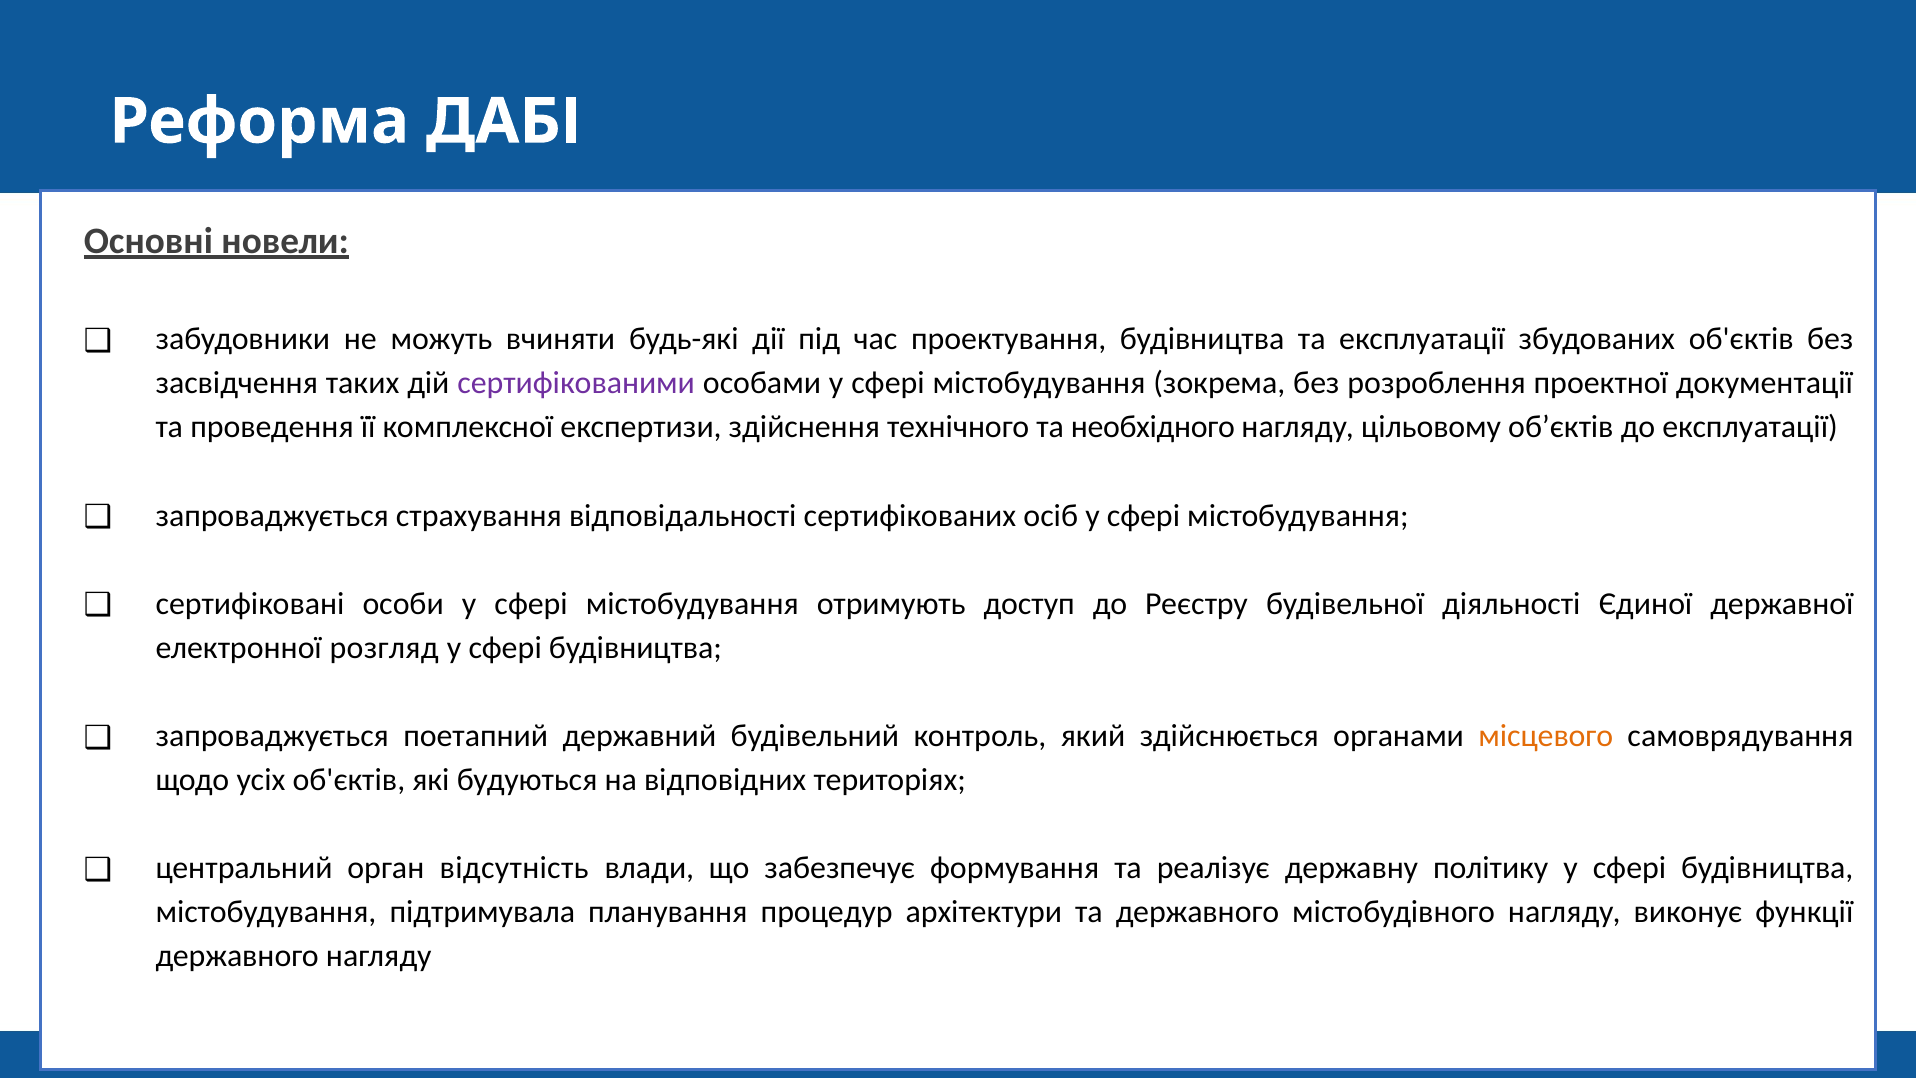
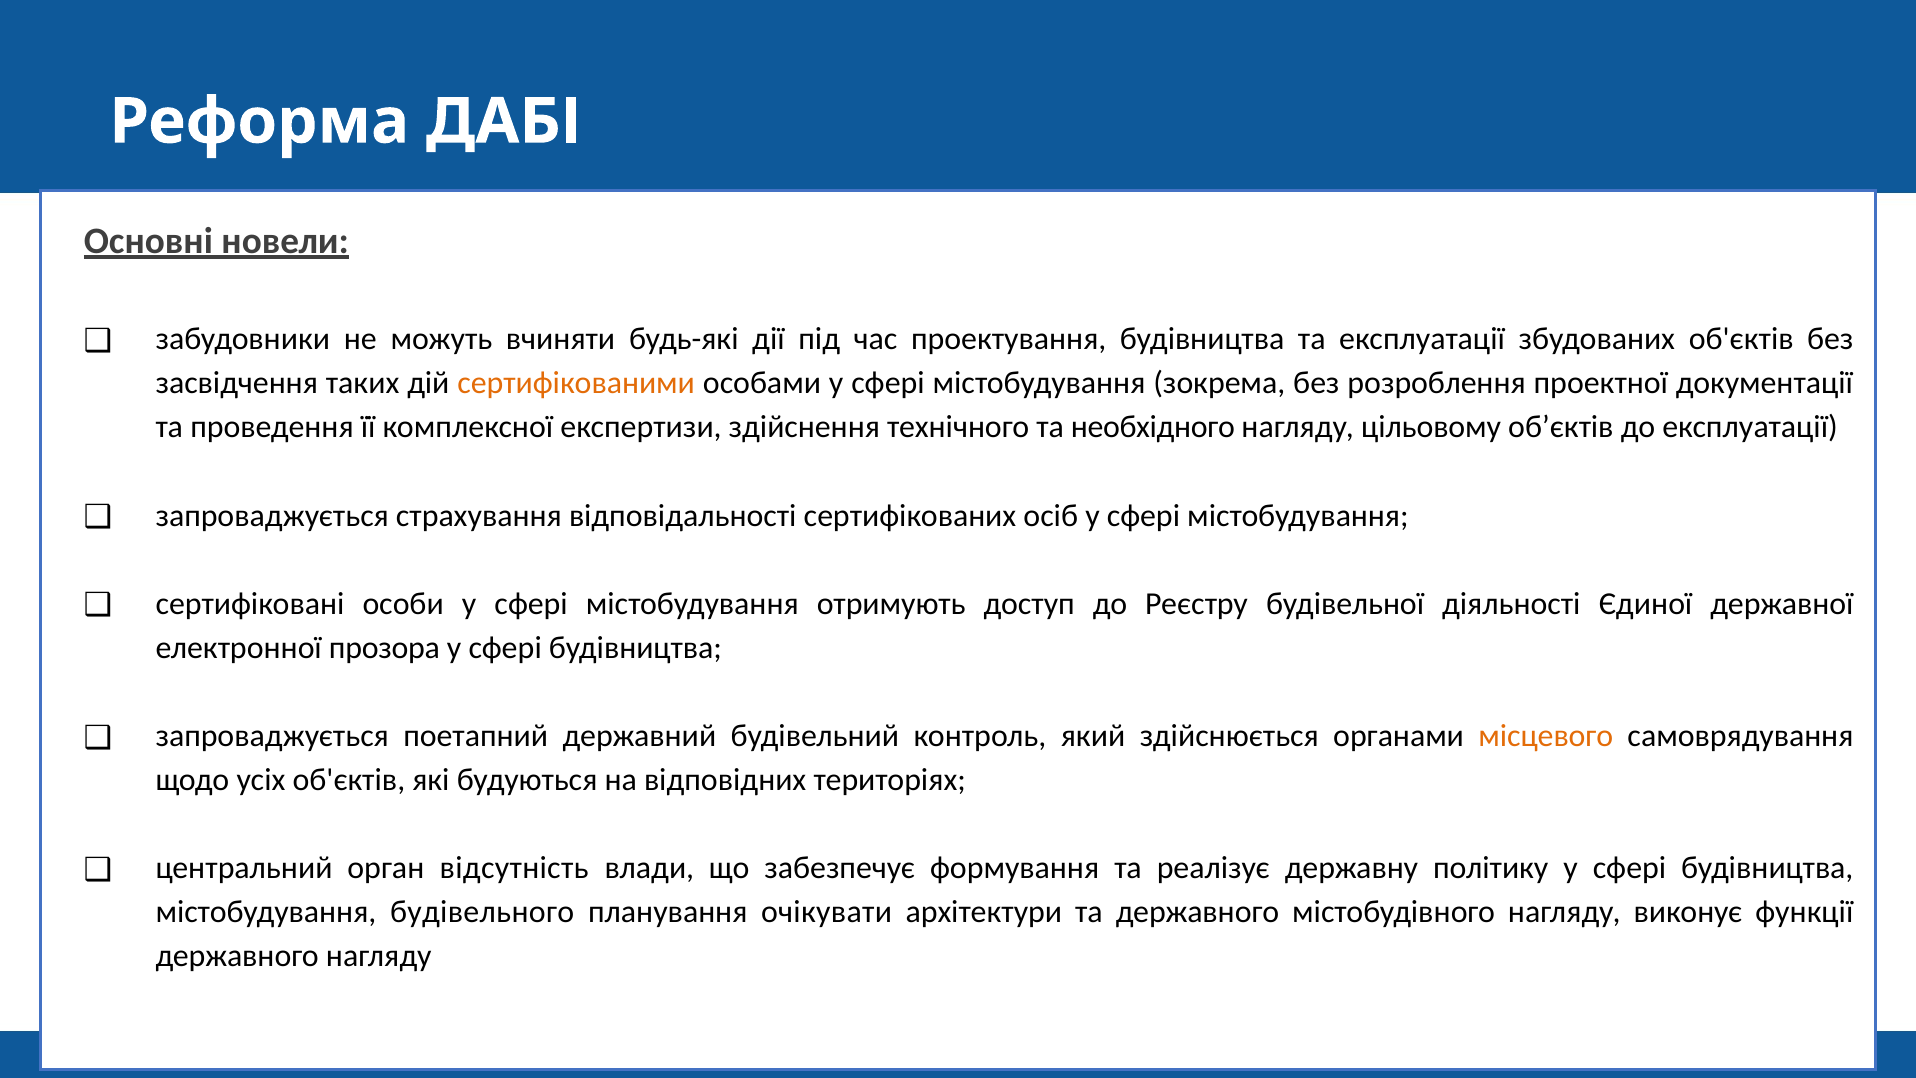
сертифікованими colour: purple -> orange (576, 383)
розгляд: розгляд -> прозора (384, 648)
підтримувала: підтримувала -> будівельного (482, 912)
процедур: процедур -> очікувати (827, 912)
